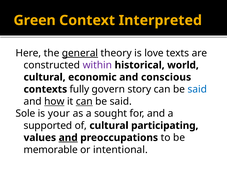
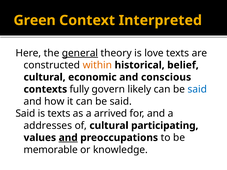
within colour: purple -> orange (97, 65)
world: world -> belief (183, 65)
story: story -> likely (139, 89)
how underline: present -> none (54, 102)
can underline: present -> none (84, 102)
Sole: Sole -> Said (25, 114)
is your: your -> texts (59, 114)
sought: sought -> arrived (111, 114)
supported: supported -> addresses (48, 126)
intentional: intentional -> knowledge (120, 150)
